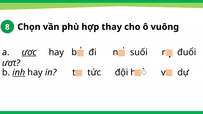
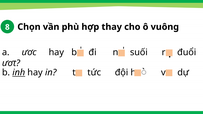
ươc underline: present -> none (29, 52)
